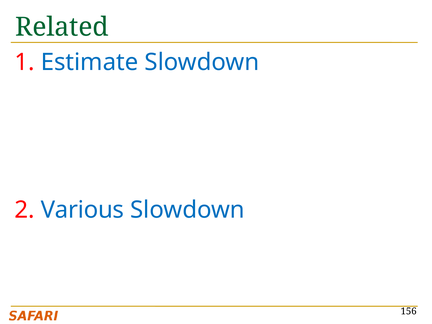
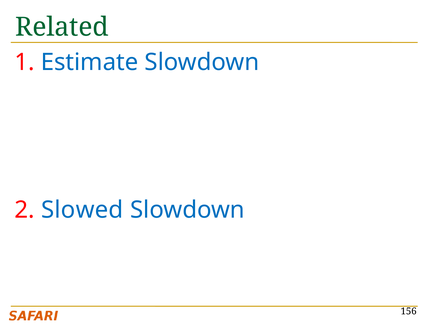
Various: Various -> Slowed (82, 210)
